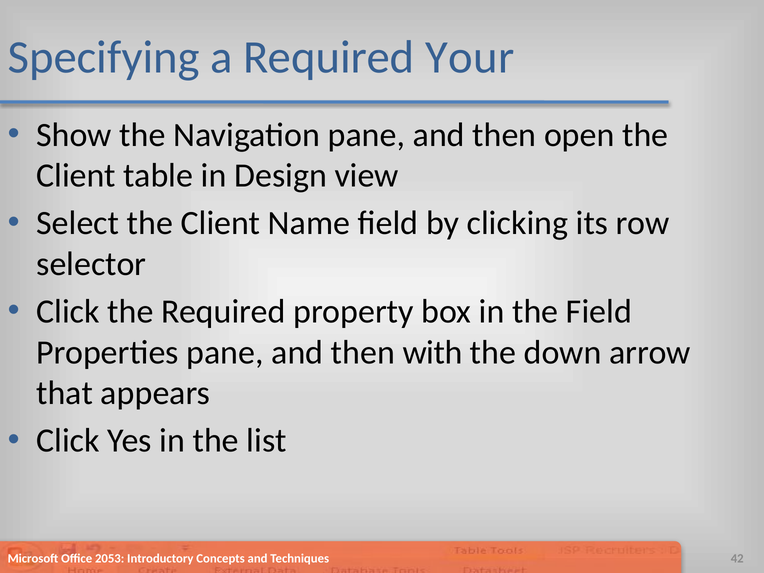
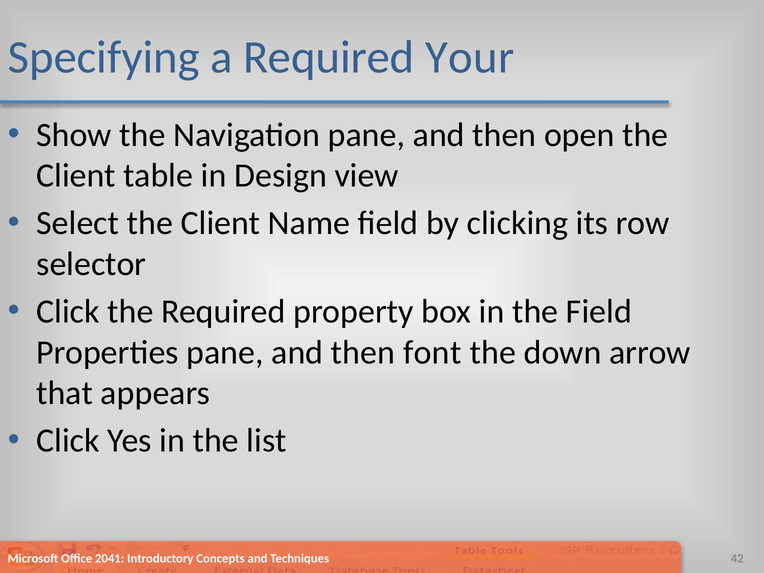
with: with -> font (432, 352)
2053: 2053 -> 2041 (110, 558)
